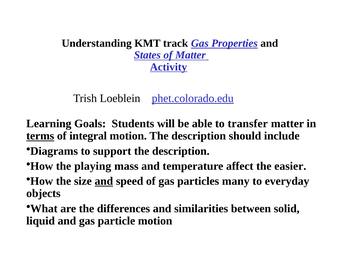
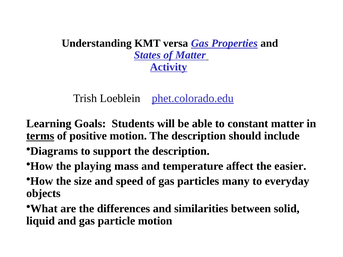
track: track -> versa (176, 43)
transfer: transfer -> constant (248, 124)
integral: integral -> positive (88, 136)
and underline: present -> none (104, 181)
